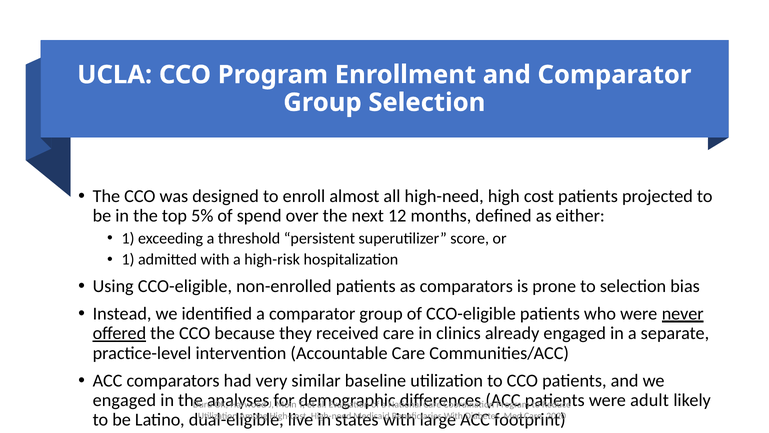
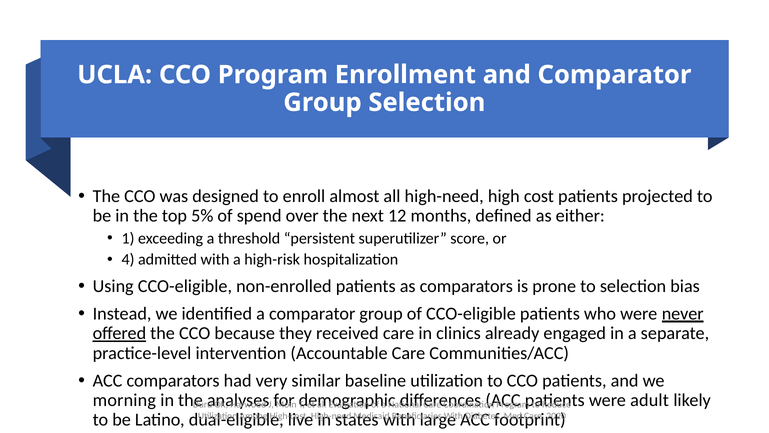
1: 1 -> 4 (128, 259)
engaged: engaged -> morning (124, 400)
